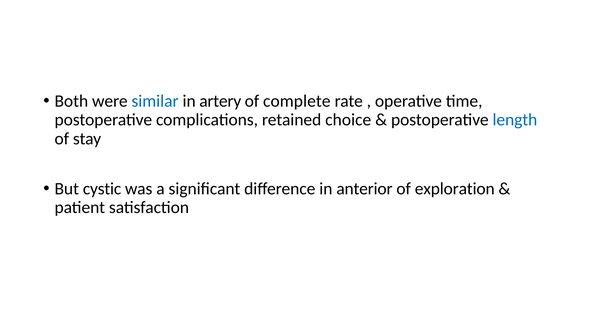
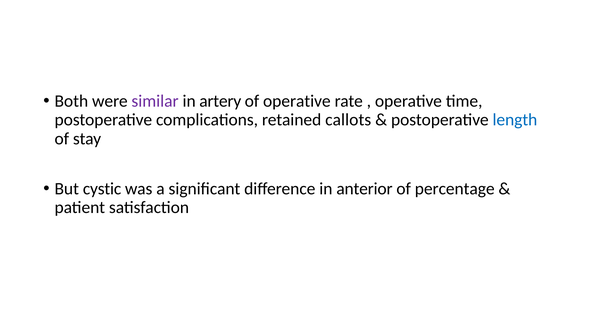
similar colour: blue -> purple (155, 101)
of complete: complete -> operative (297, 101)
choice: choice -> callots (348, 120)
exploration: exploration -> percentage (455, 189)
